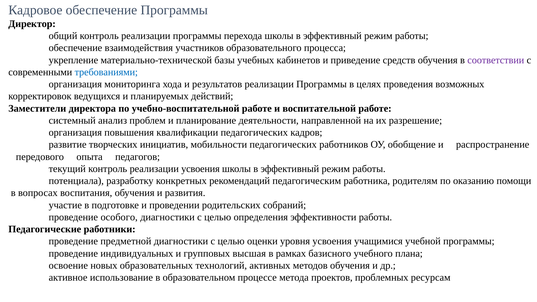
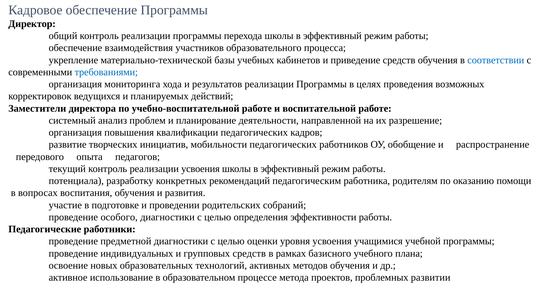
соответствии colour: purple -> blue (496, 60)
групповых высшая: высшая -> средств (249, 253)
ресурсам: ресурсам -> развитии (431, 278)
